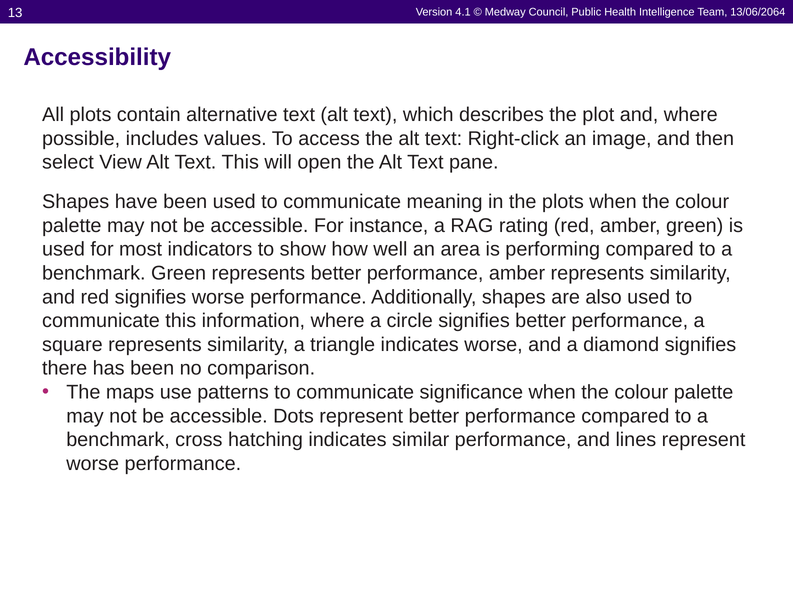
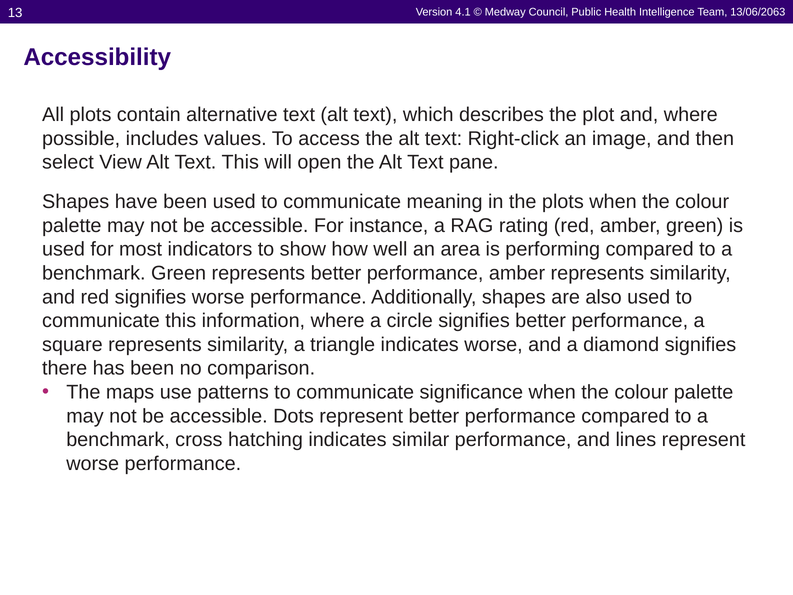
13/06/2064: 13/06/2064 -> 13/06/2063 (758, 12)
